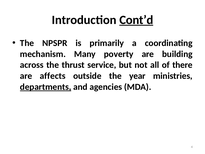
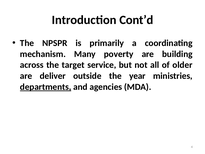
Cont’d underline: present -> none (136, 20)
thrust: thrust -> target (73, 65)
there: there -> older (182, 65)
affects: affects -> deliver (53, 76)
